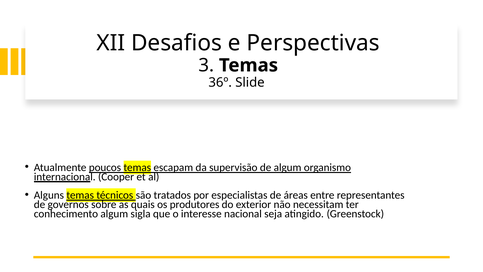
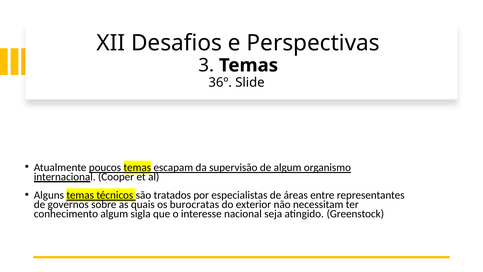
produtores: produtores -> burocratas (194, 204)
